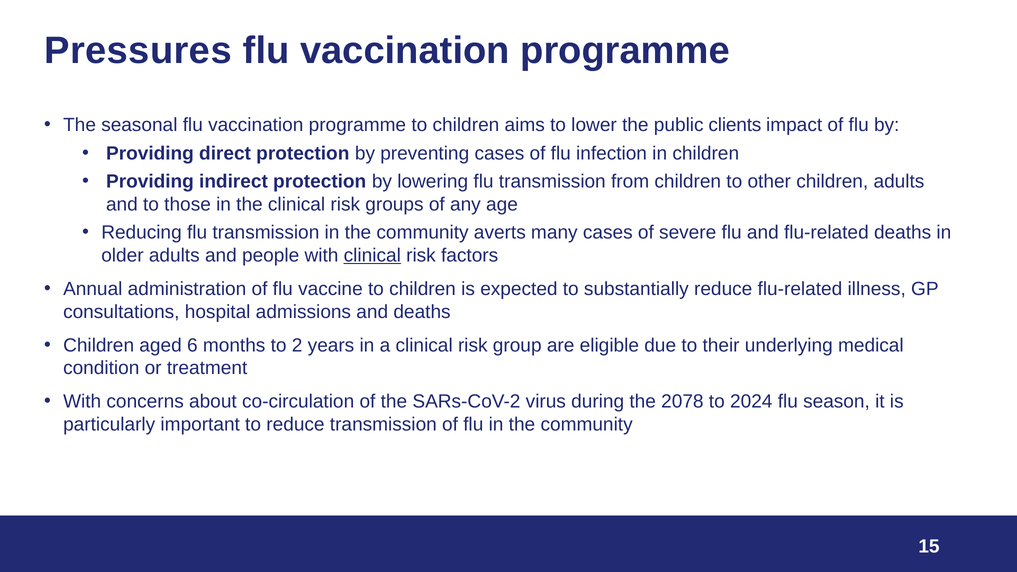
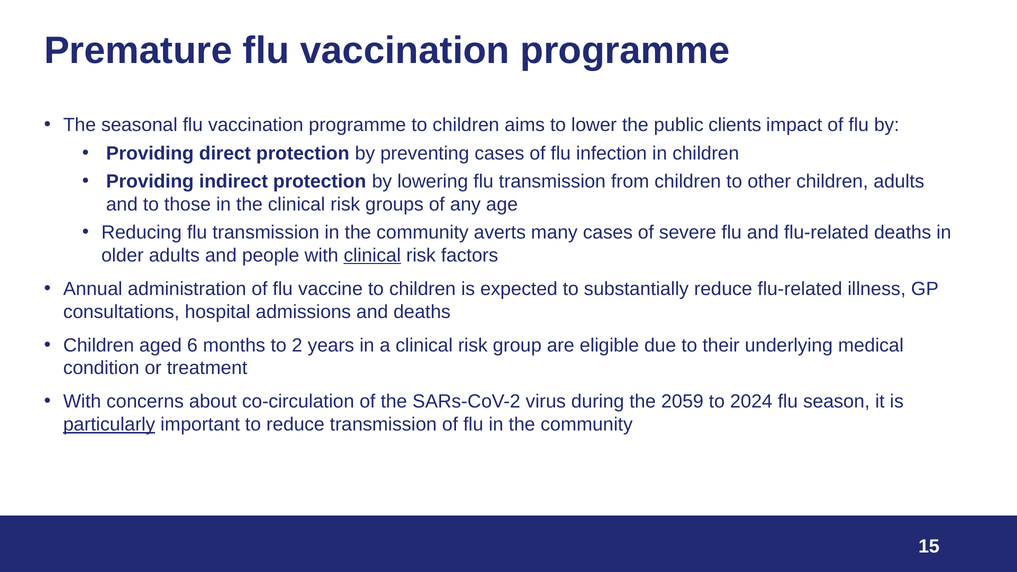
Pressures: Pressures -> Premature (138, 51)
2078: 2078 -> 2059 (682, 402)
particularly underline: none -> present (109, 425)
